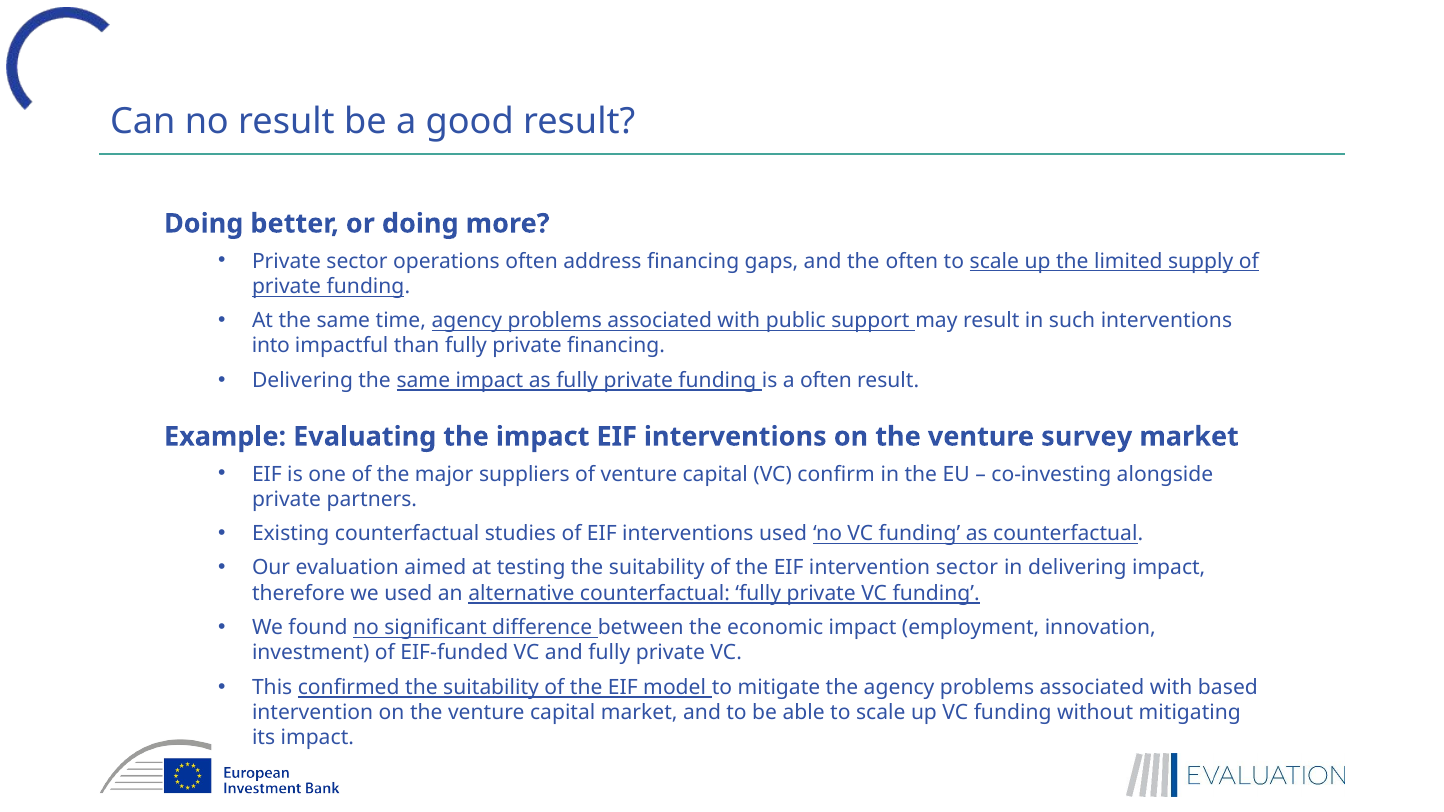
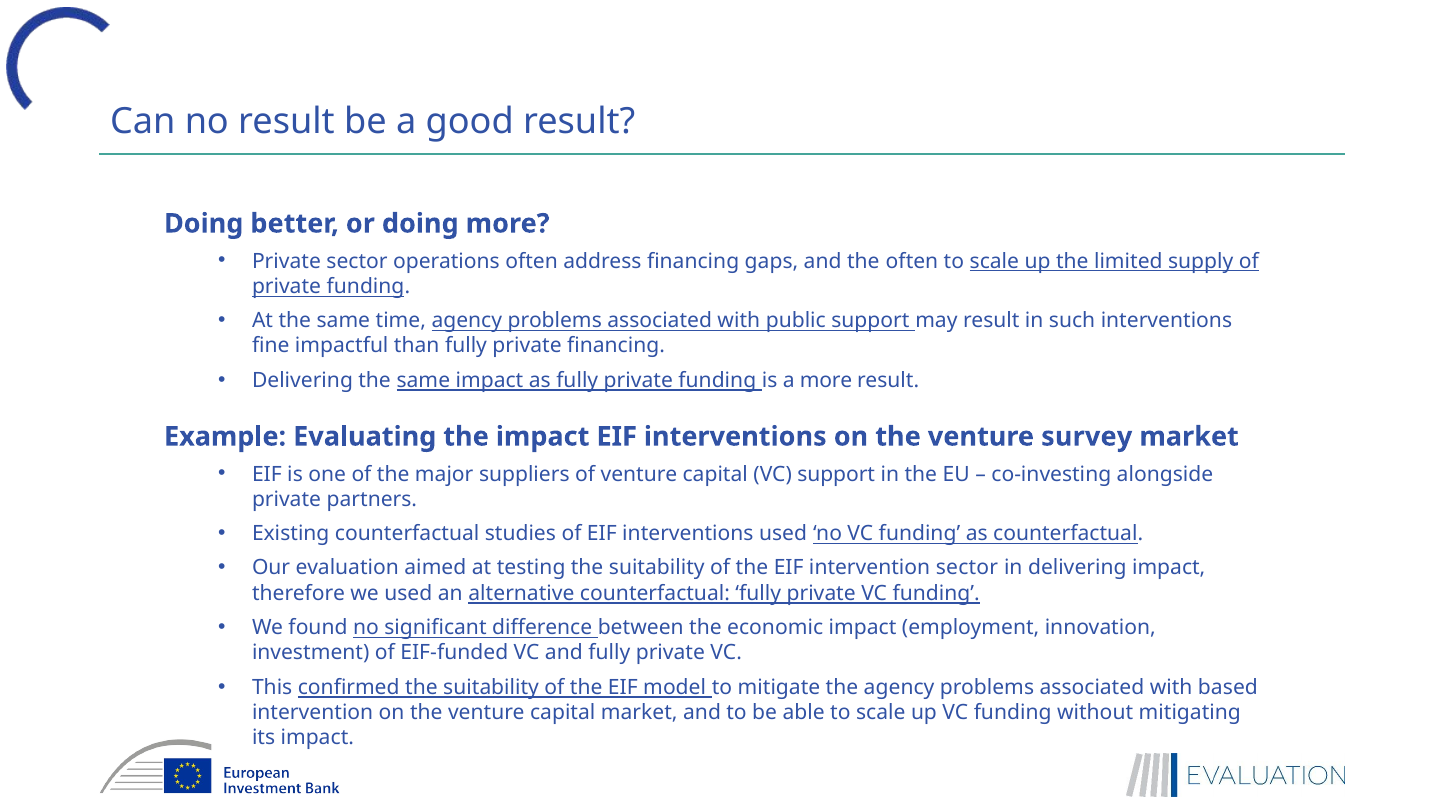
into: into -> fine (271, 346)
a often: often -> more (826, 380)
VC confirm: confirm -> support (836, 474)
